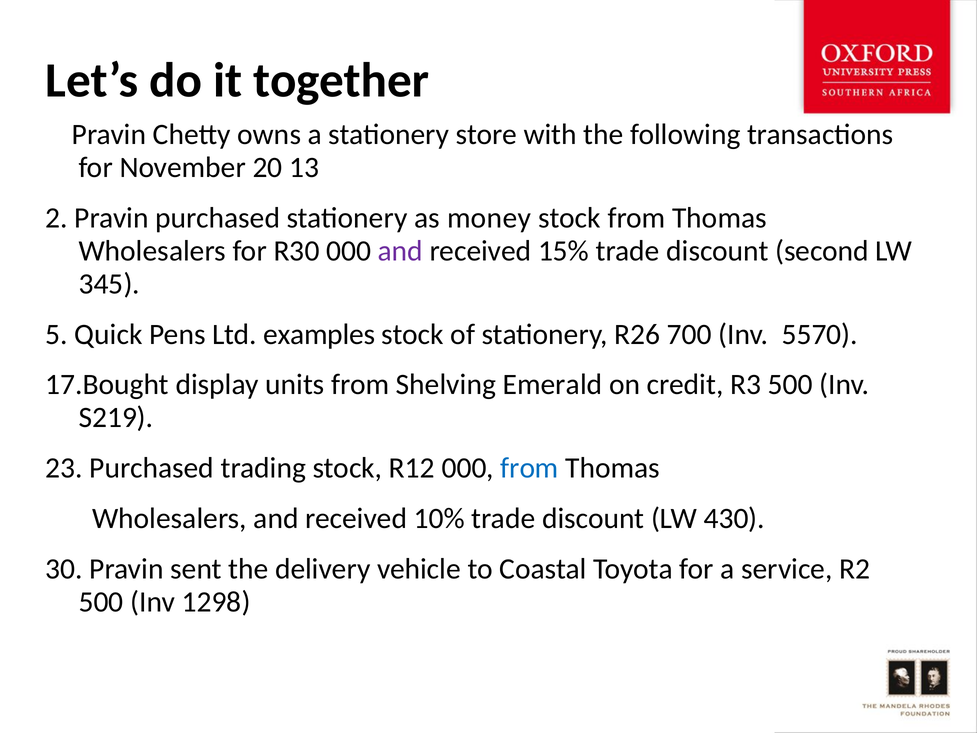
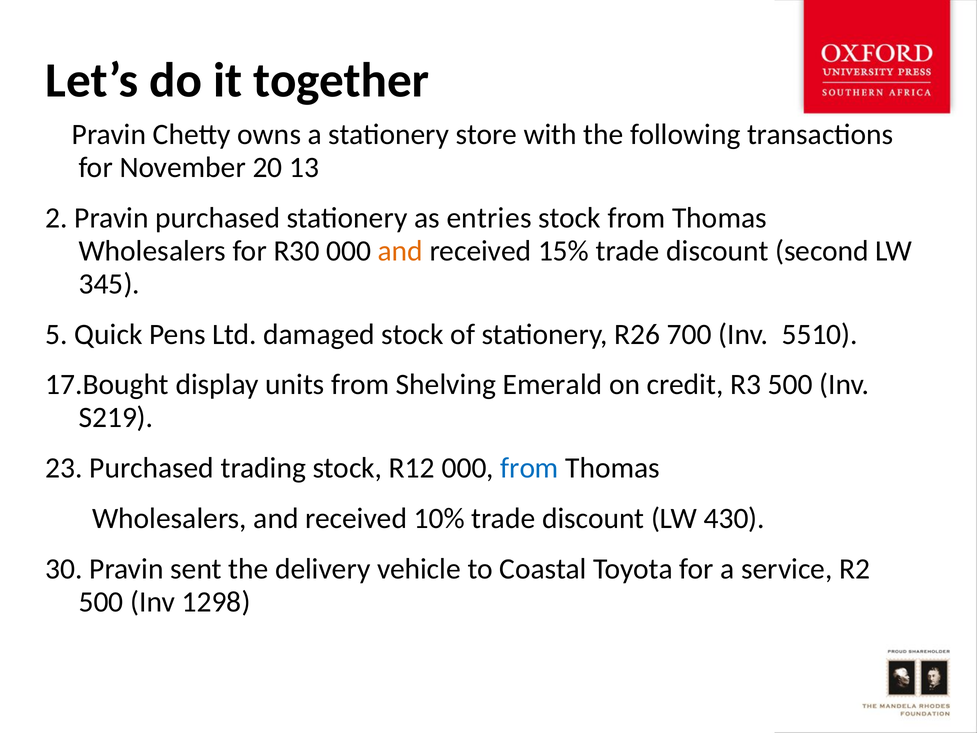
money: money -> entries (489, 218)
and colour: purple -> orange (400, 251)
examples: examples -> damaged (319, 334)
5570: 5570 -> 5510 (820, 334)
